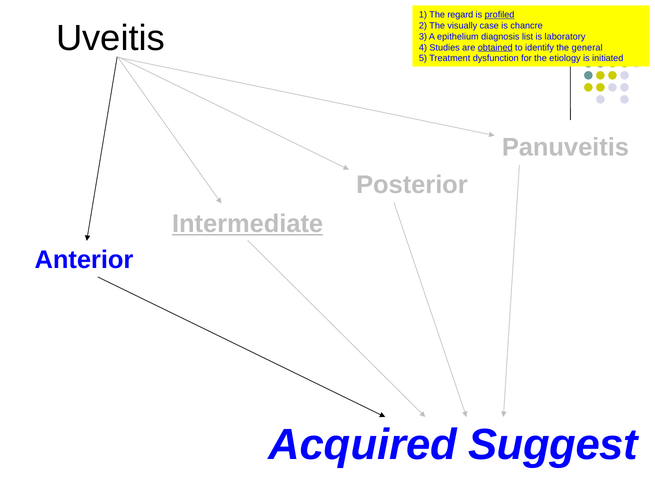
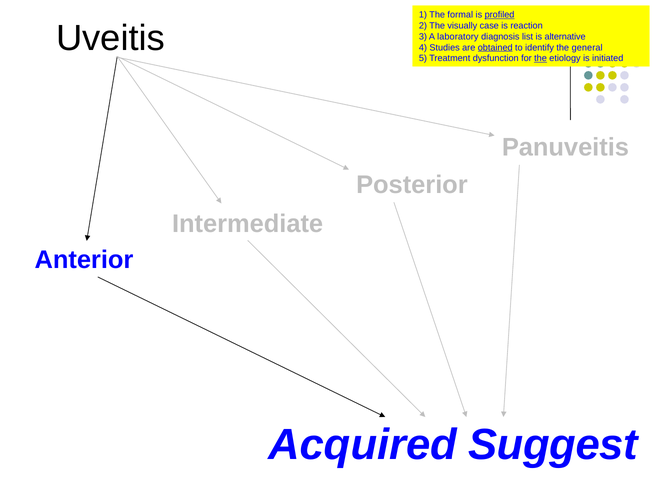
regard: regard -> formal (460, 15)
chancre: chancre -> reaction (527, 26)
epithelium: epithelium -> laboratory (458, 37)
laboratory: laboratory -> alternative (565, 37)
the underline: none -> present (541, 58)
Intermediate underline: present -> none (248, 224)
